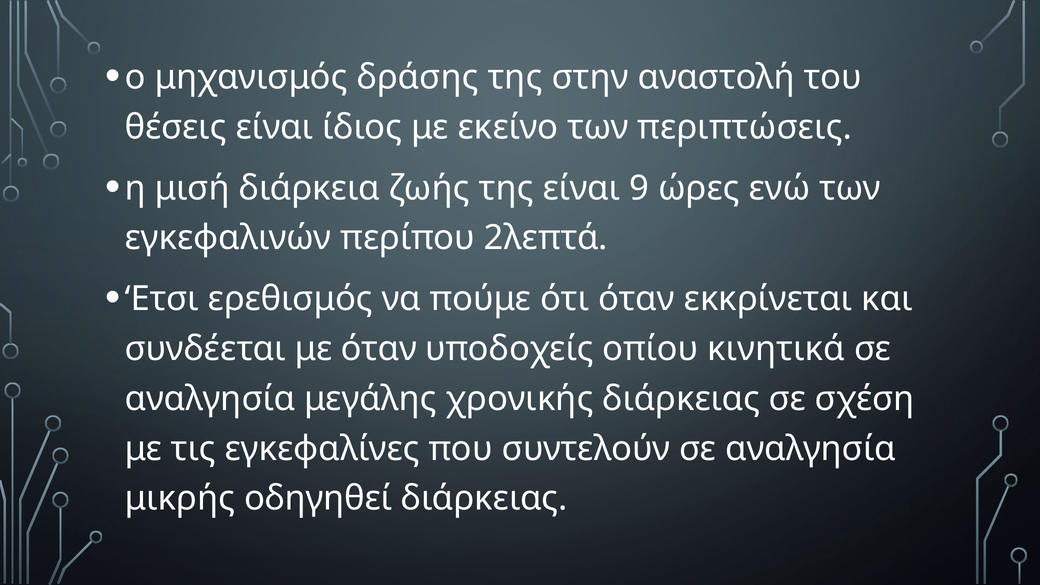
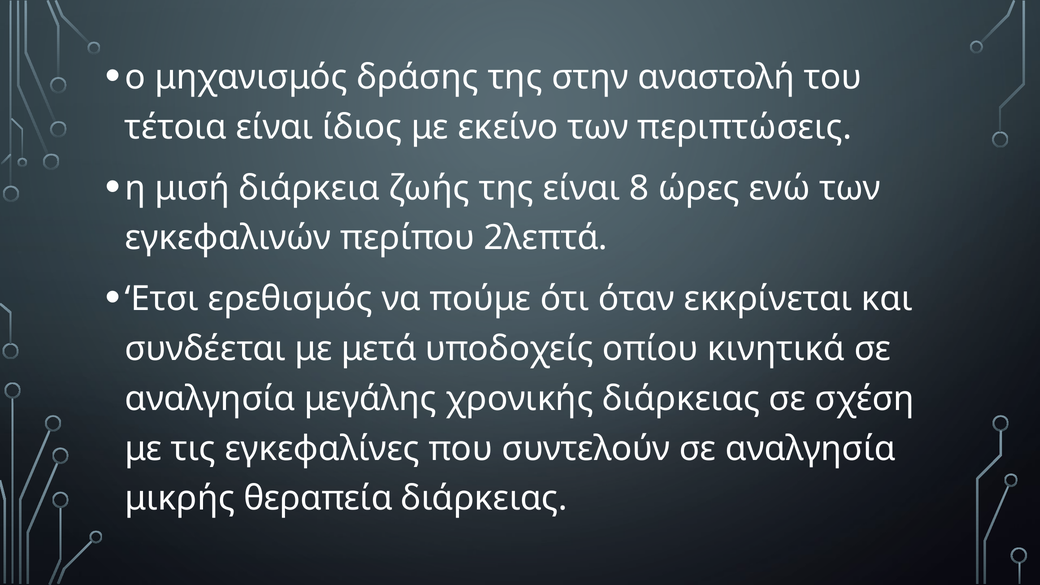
θέσεις: θέσεις -> τέτοια (176, 127)
9: 9 -> 8 (639, 188)
με όταν: όταν -> μετά (379, 349)
οδηγηθεί: οδηγηθεί -> θεραπεία (318, 499)
